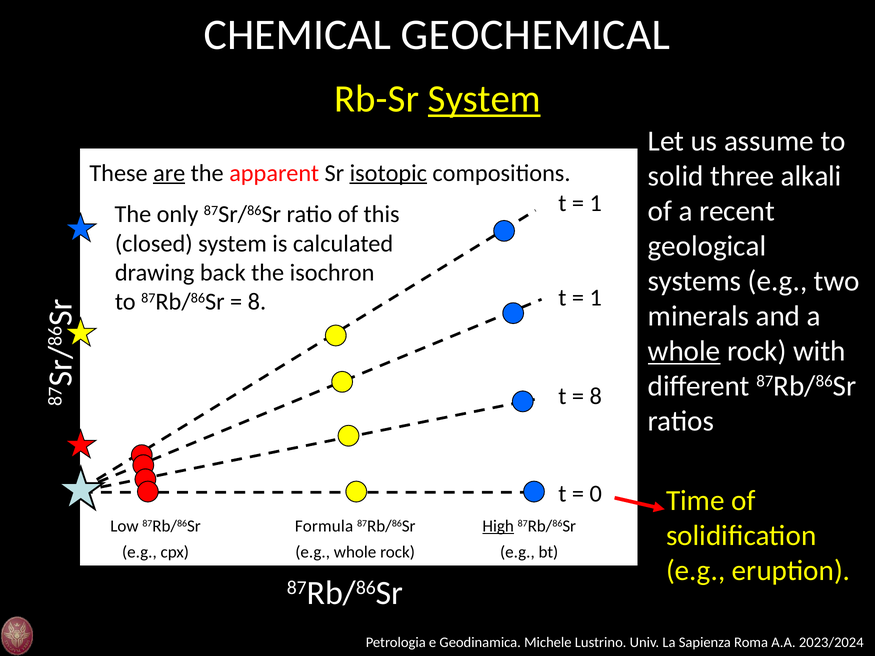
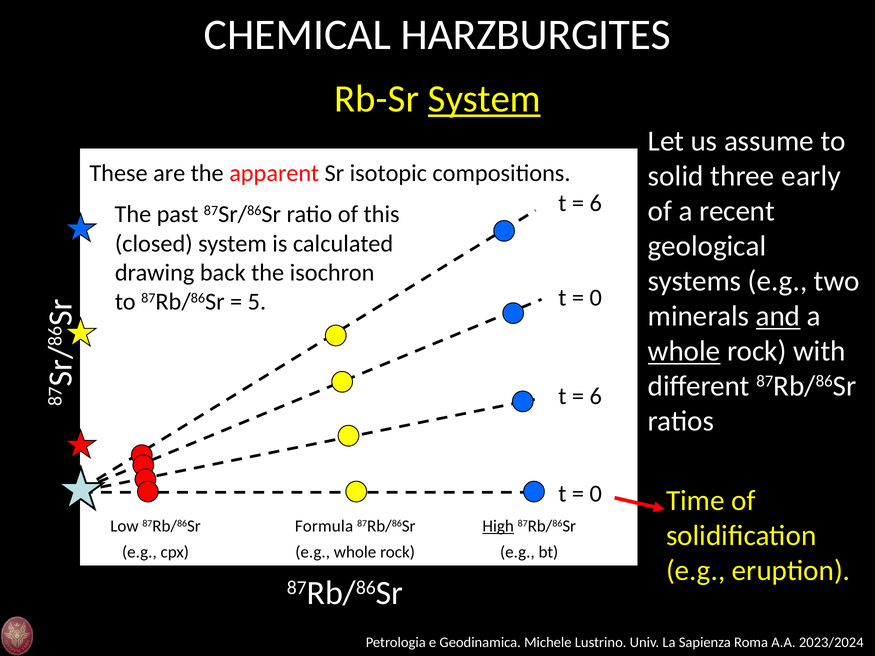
GEOCHEMICAL: GEOCHEMICAL -> HARZBURGITES (536, 35)
are underline: present -> none (169, 173)
isotopic underline: present -> none (388, 173)
alkali: alkali -> early (811, 176)
1: 1 -> 6 (596, 203)
only: only -> past (178, 214)
1: 1 -> 0 (596, 298)
8: 8 -> 5 (257, 302)
and underline: none -> present (778, 316)
8: 8 -> 6 (596, 397)
